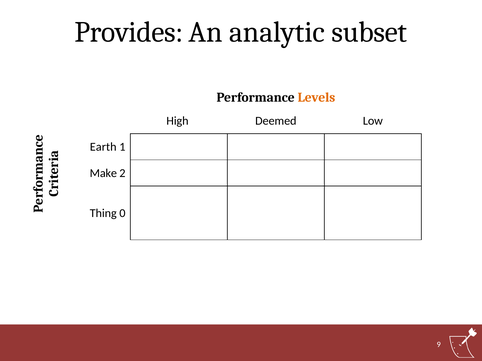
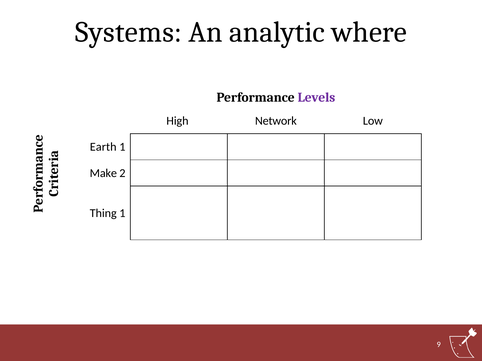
Provides: Provides -> Systems (129, 32)
subset: subset -> where (369, 32)
Levels colour: orange -> purple (316, 97)
Deemed: Deemed -> Network (276, 121)
Thing 0: 0 -> 1 (122, 213)
